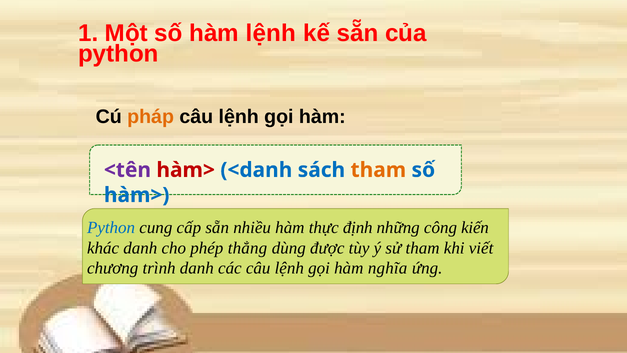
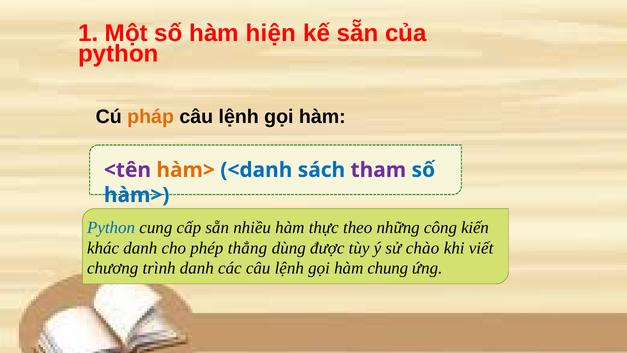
hàm lệnh: lệnh -> hiện (271, 33)
hàm> colour: red -> orange (186, 170)
tham colour: orange -> purple (378, 170)
định: định -> theo (358, 227)
sử tham: tham -> chào (422, 248)
nghĩa: nghĩa -> chung (388, 268)
